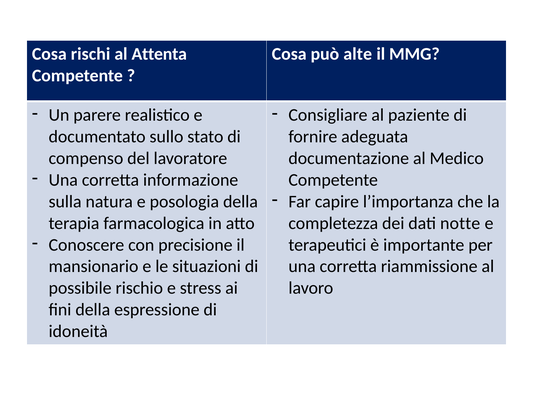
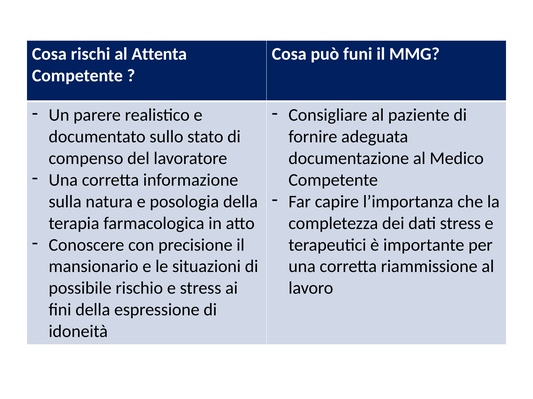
alte: alte -> funi (358, 54)
dati notte: notte -> stress (460, 224)
